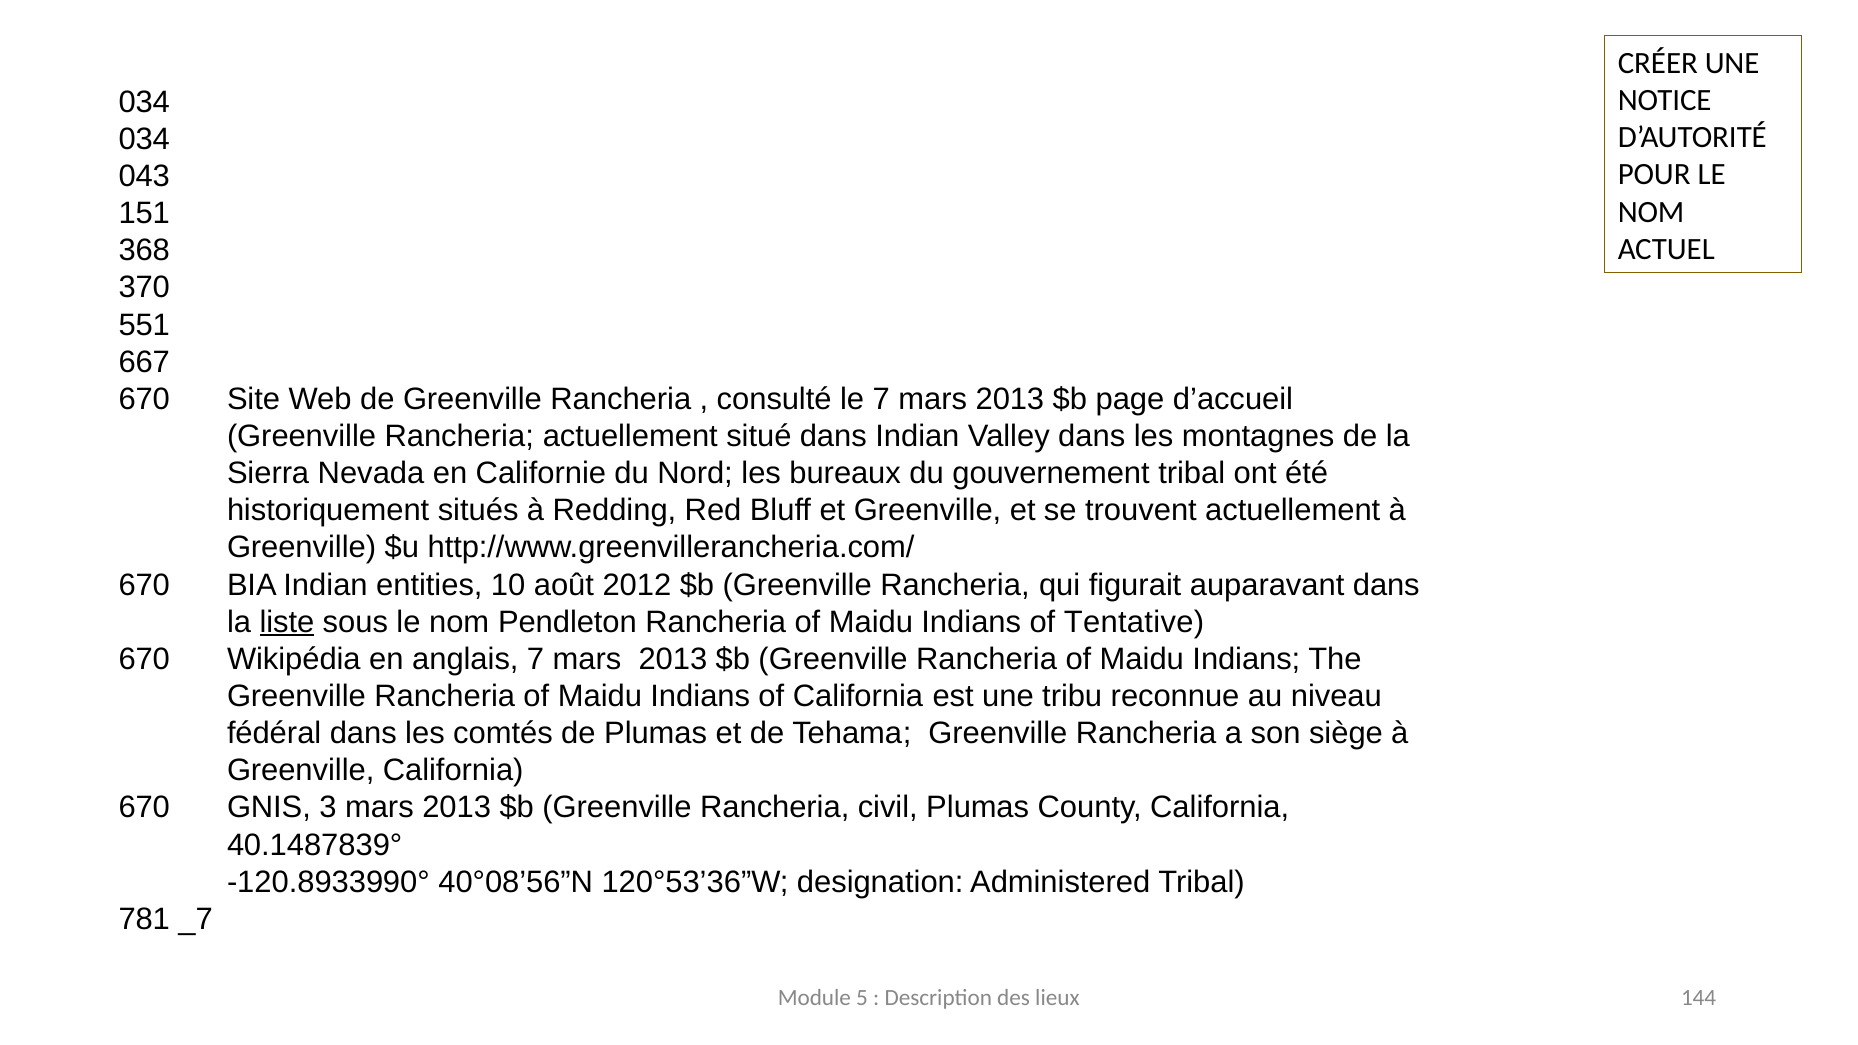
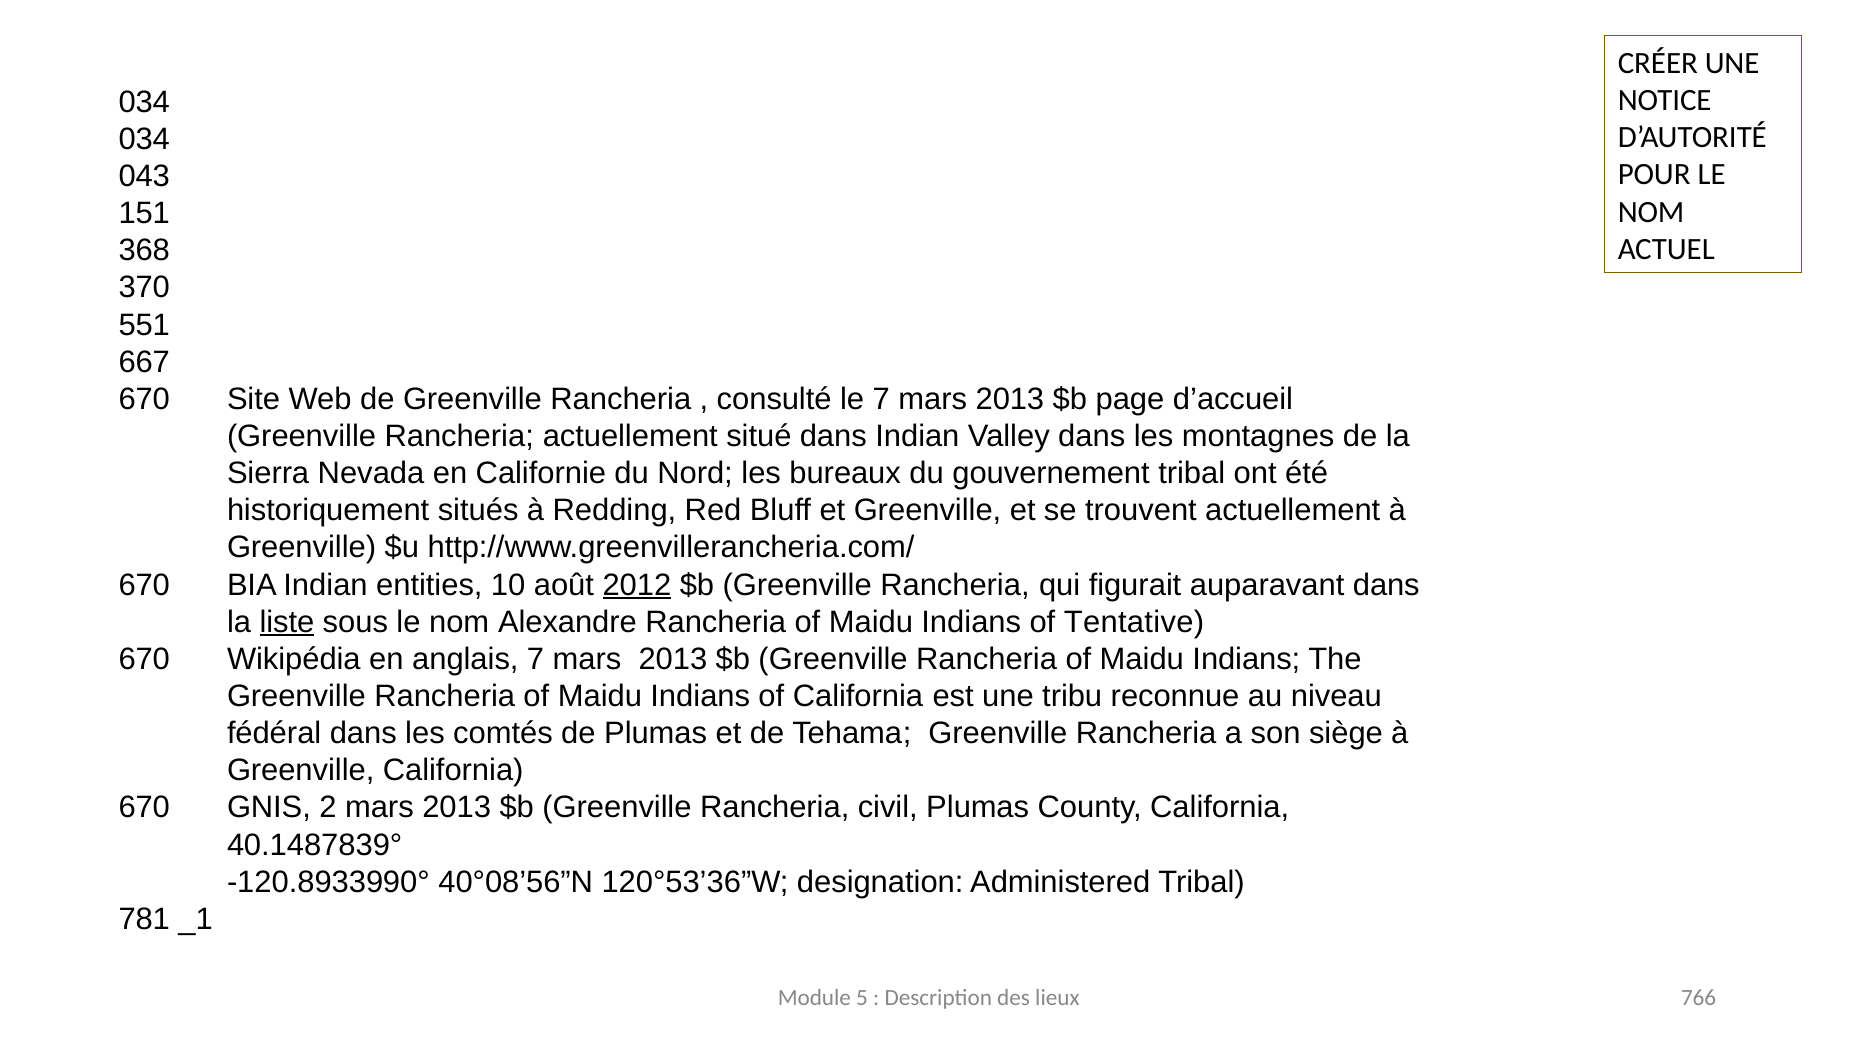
2012 underline: none -> present (637, 585)
Pendleton: Pendleton -> Alexandre (567, 622)
3: 3 -> 2 (328, 808)
_7: _7 -> _1 (196, 919)
144: 144 -> 766 (1699, 998)
